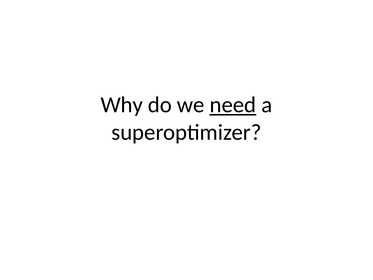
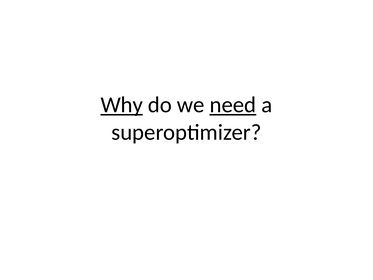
Why underline: none -> present (122, 105)
